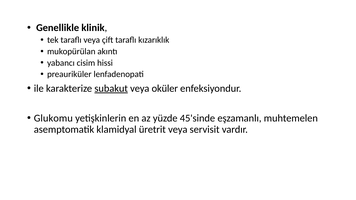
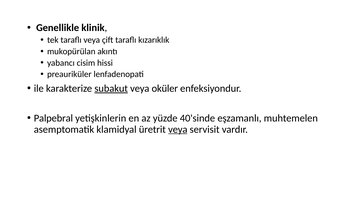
Glukomu: Glukomu -> Palpebral (53, 118)
45'sinde: 45'sinde -> 40'sinde (197, 118)
veya underline: none -> present (178, 129)
